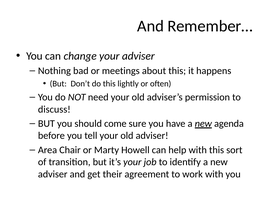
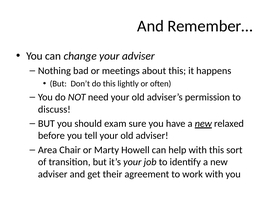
come: come -> exam (115, 123)
agenda: agenda -> relaxed (229, 123)
